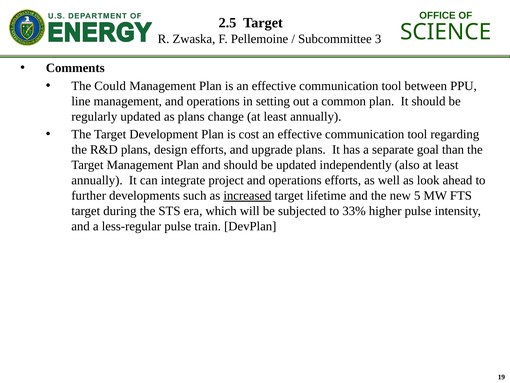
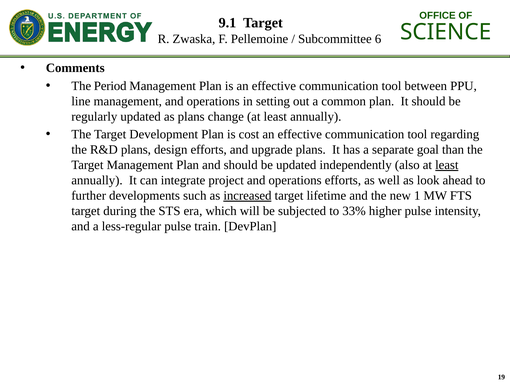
2.5: 2.5 -> 9.1 (227, 23)
3: 3 -> 6 (378, 39)
Could: Could -> Period (110, 86)
least underline: none -> present (447, 165)
5: 5 -> 1 (417, 195)
